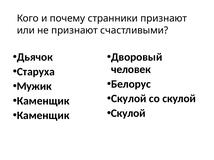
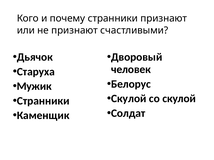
Каменщик: Каменщик -> Странники (43, 101)
Скулой: Скулой -> Солдат (128, 114)
